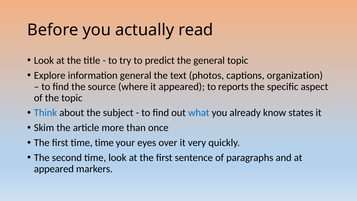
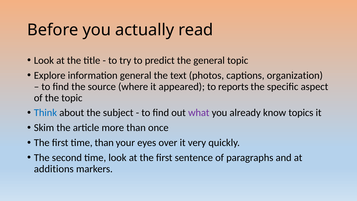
what colour: blue -> purple (199, 113)
states: states -> topics (301, 113)
time time: time -> than (104, 143)
appeared: appeared -> additions (54, 169)
